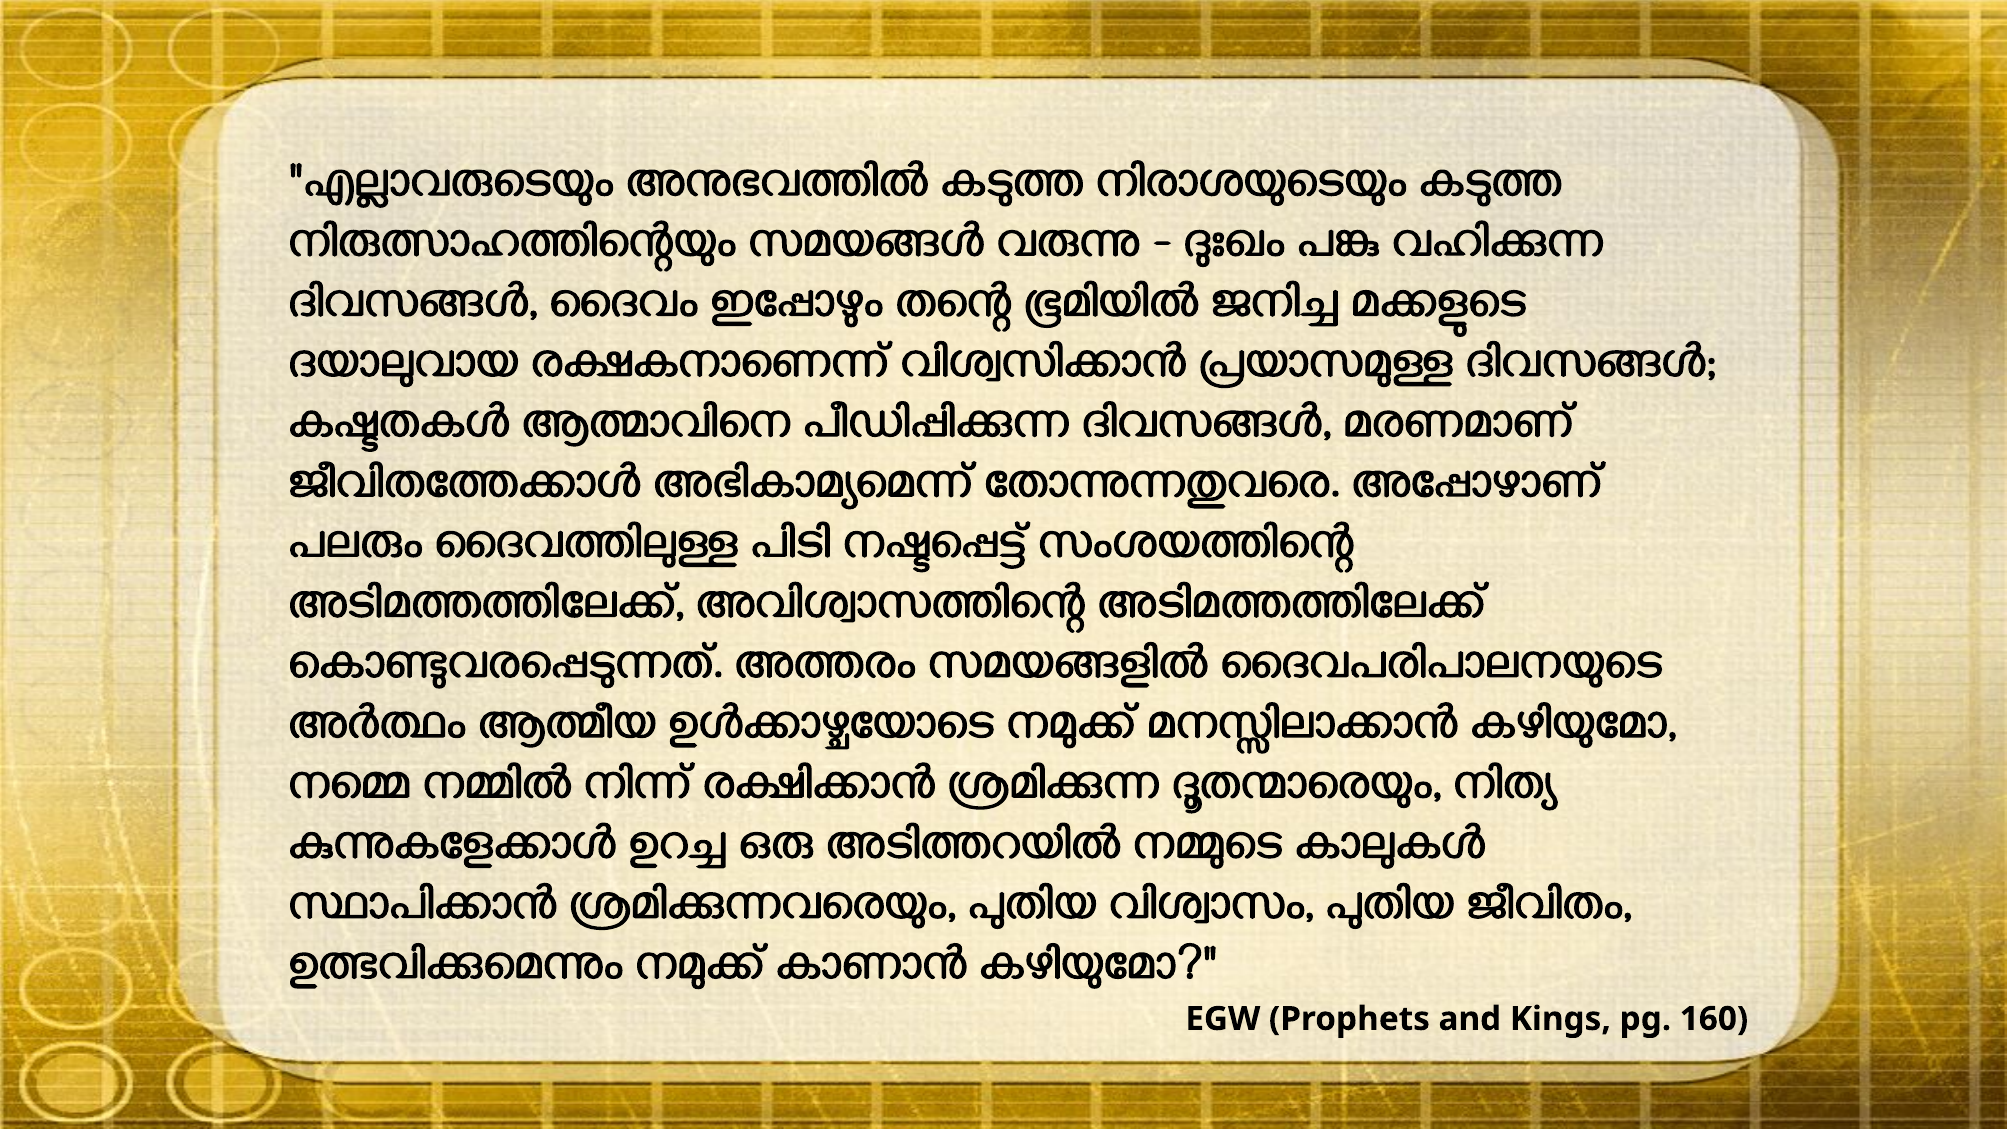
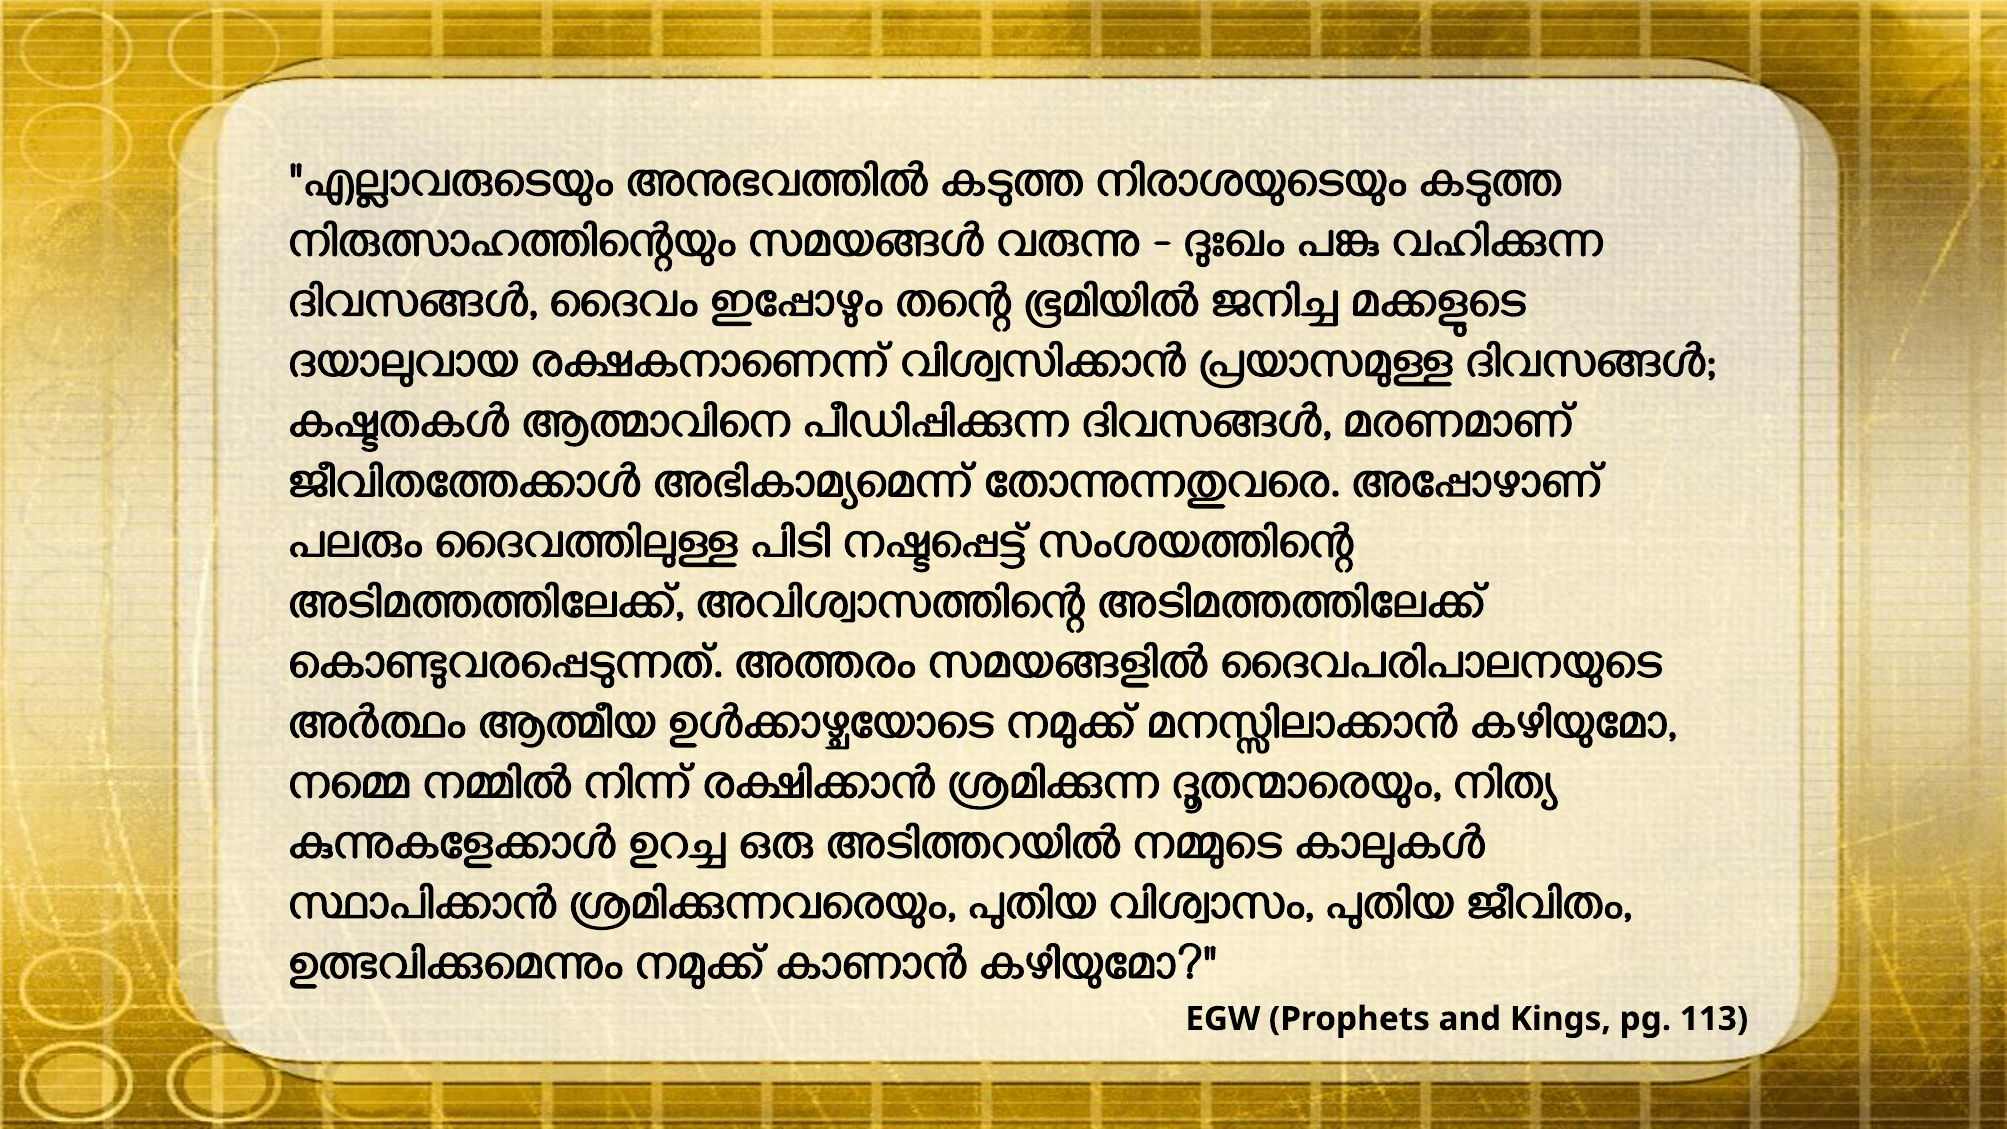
160: 160 -> 113 (1714, 1019)
